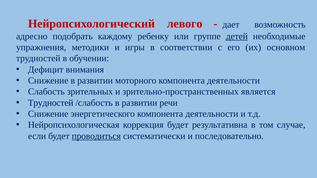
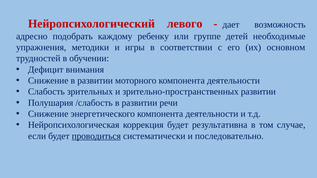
детей underline: present -> none (237, 36)
зрительно-пространственных является: является -> развитии (258, 92)
Трудностей: Трудностей -> Полушария (51, 103)
